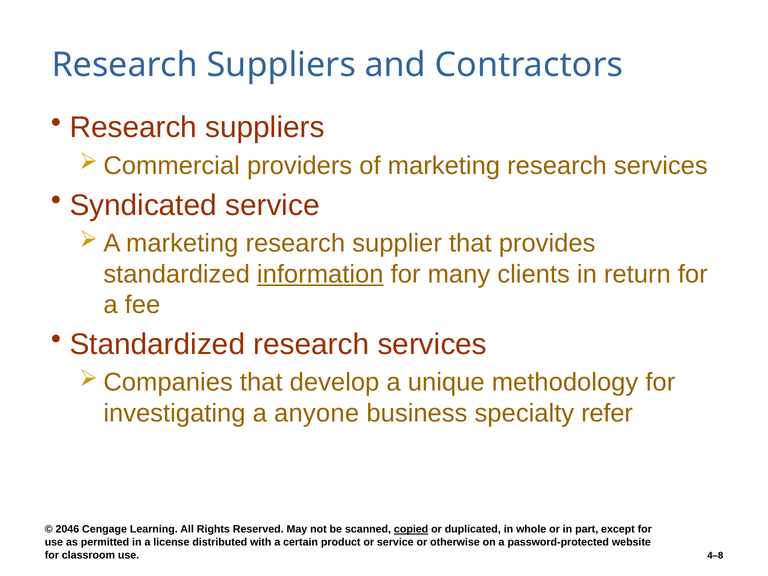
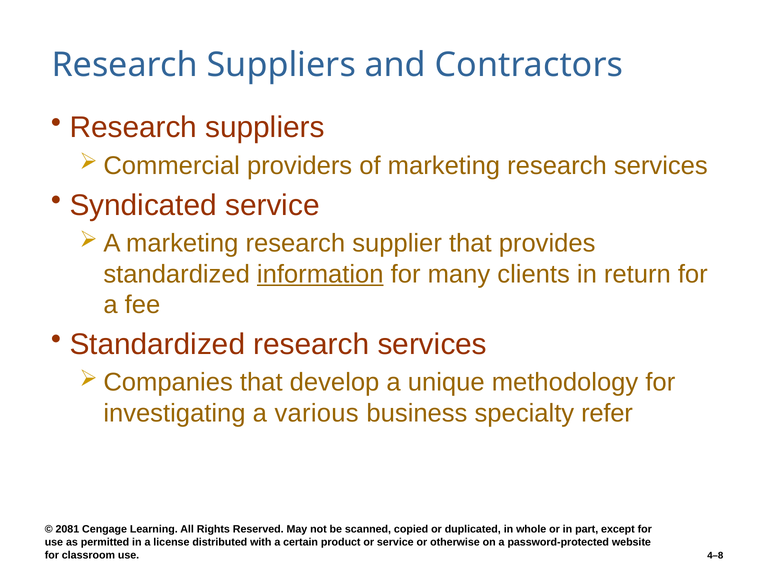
anyone: anyone -> various (317, 413)
2046: 2046 -> 2081 (67, 529)
copied underline: present -> none (411, 529)
